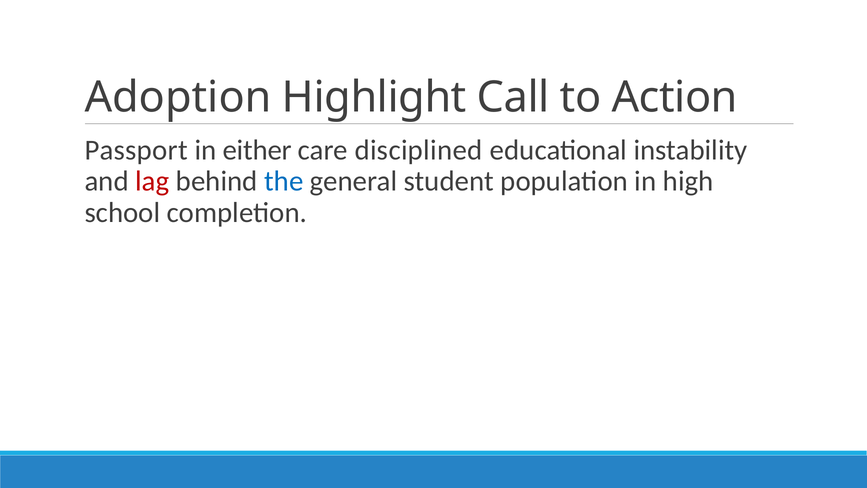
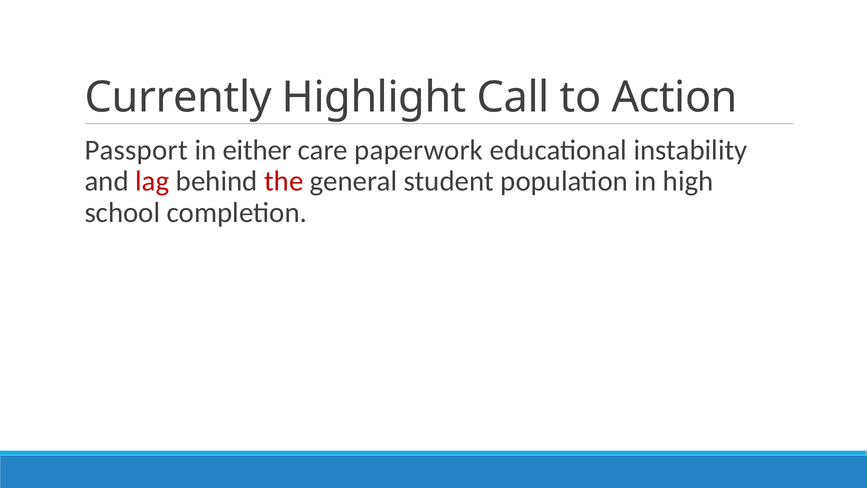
Adoption: Adoption -> Currently (178, 97)
disciplined: disciplined -> paperwork (419, 150)
the colour: blue -> red (284, 181)
